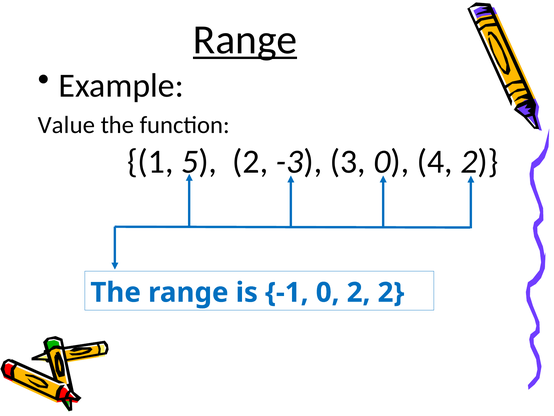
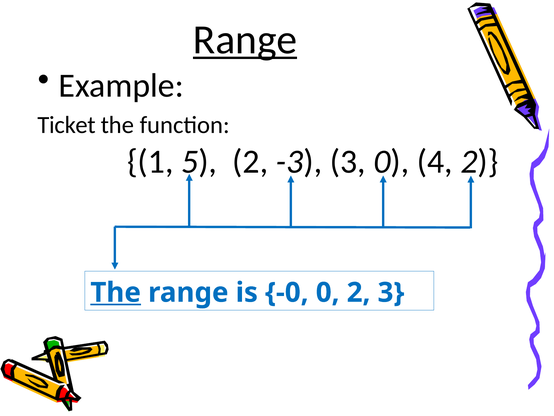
Value: Value -> Ticket (67, 125)
The underline: none -> present (116, 292)
-1: -1 -> -0 (287, 292)
2 2: 2 -> 3 (391, 292)
